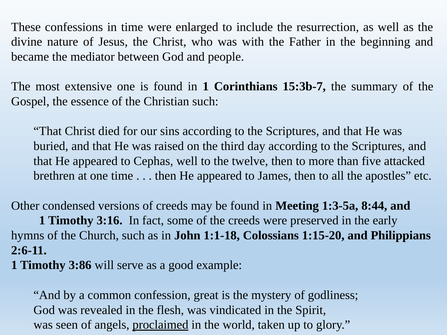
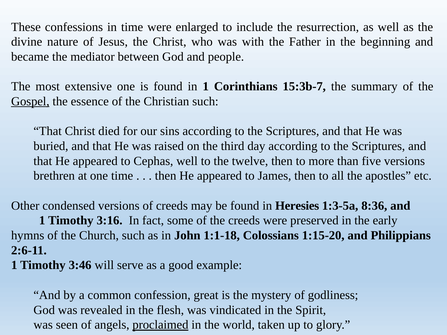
Gospel underline: none -> present (30, 101)
five attacked: attacked -> versions (405, 161)
Meeting: Meeting -> Heresies (297, 206)
8:44: 8:44 -> 8:36 (374, 206)
3:86: 3:86 -> 3:46 (80, 265)
